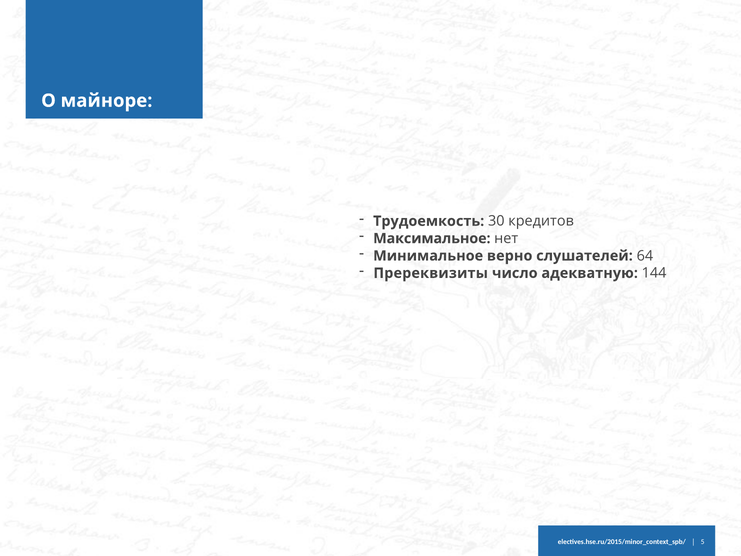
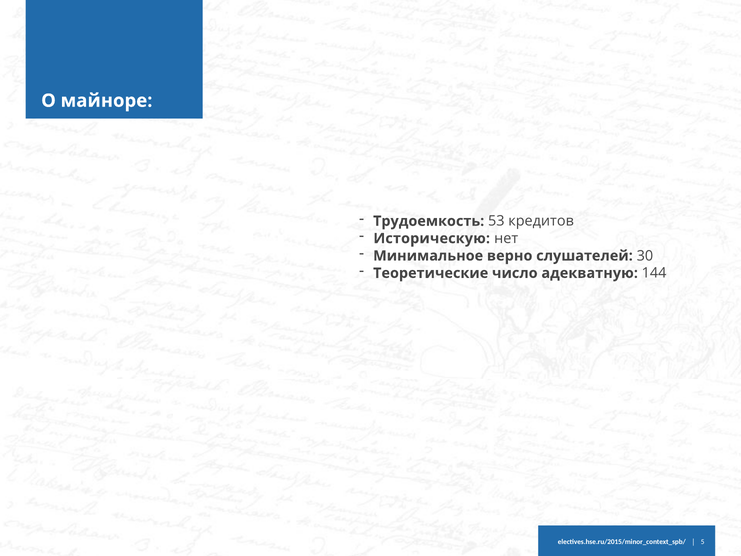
30: 30 -> 53 (496, 221)
Максимальное: Максимальное -> Историческую (432, 238)
64: 64 -> 30 (645, 256)
Пререквизиты: Пререквизиты -> Теоретические (431, 273)
